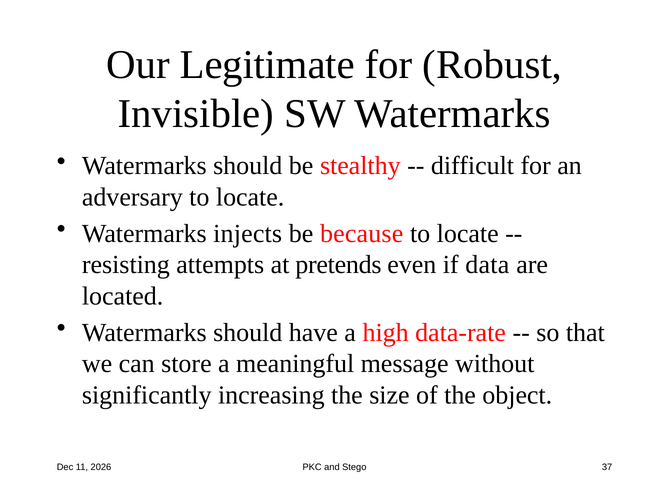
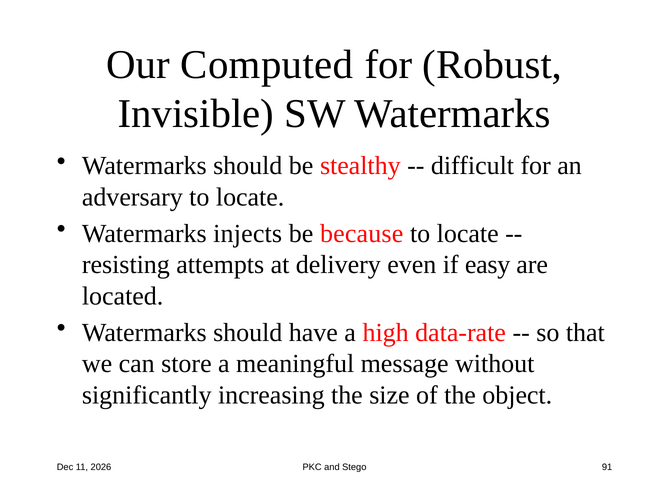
Legitimate: Legitimate -> Computed (267, 65)
pretends: pretends -> delivery (338, 265)
data: data -> easy (488, 265)
37: 37 -> 91 (607, 467)
